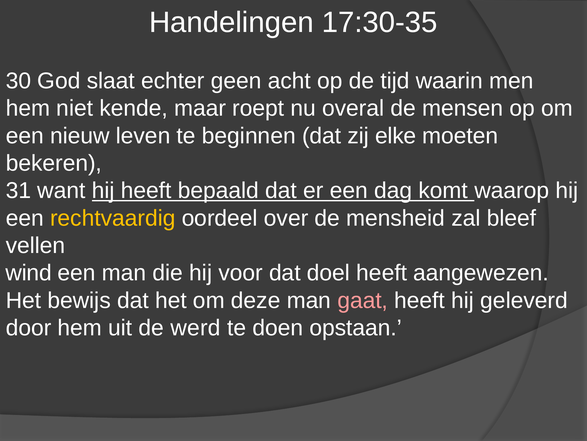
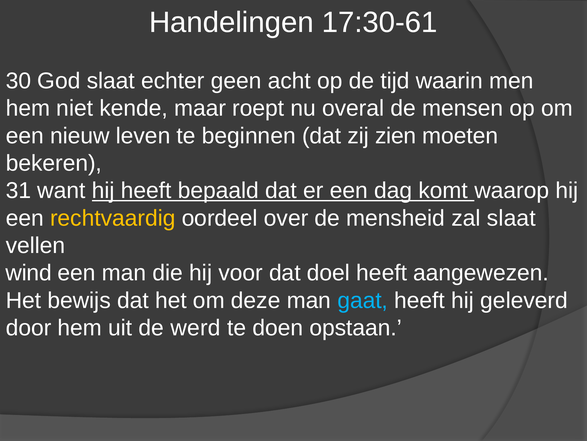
17:30-35: 17:30-35 -> 17:30-61 (380, 23)
elke: elke -> zien (396, 136)
zal bleef: bleef -> slaat (511, 218)
gaat colour: pink -> light blue (363, 300)
